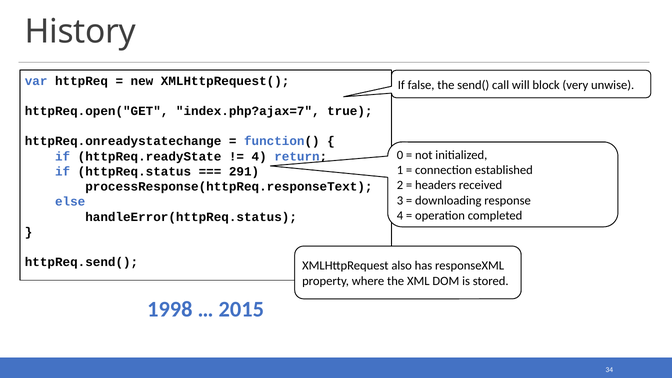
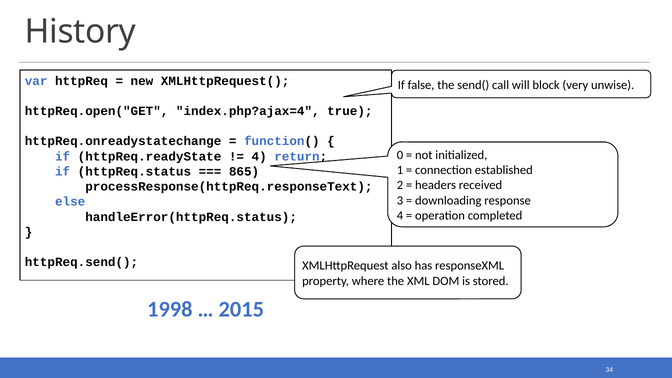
index.php?ajax=7: index.php?ajax=7 -> index.php?ajax=4 (248, 111)
291: 291 -> 865 (244, 172)
